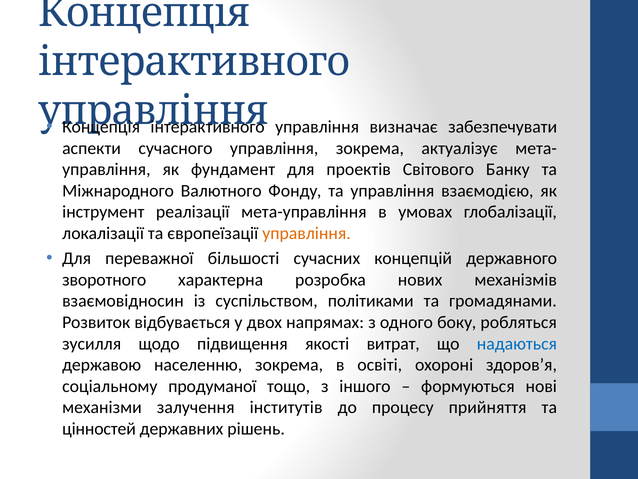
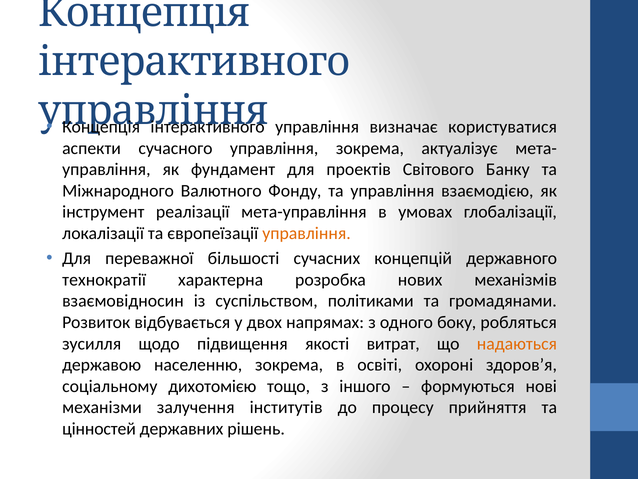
забезпечувати: забезпечувати -> користуватися (503, 127)
зворотного: зворотного -> технократії (104, 280)
надаються colour: blue -> orange (517, 343)
продуманої: продуманої -> дихотомією (212, 386)
